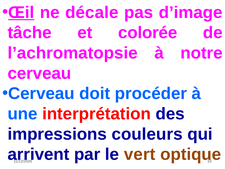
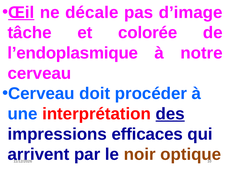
l’achromatopsie: l’achromatopsie -> l’endoplasmique (73, 53)
des underline: none -> present (170, 114)
couleurs: couleurs -> efficaces (147, 134)
vert: vert -> noir (140, 154)
